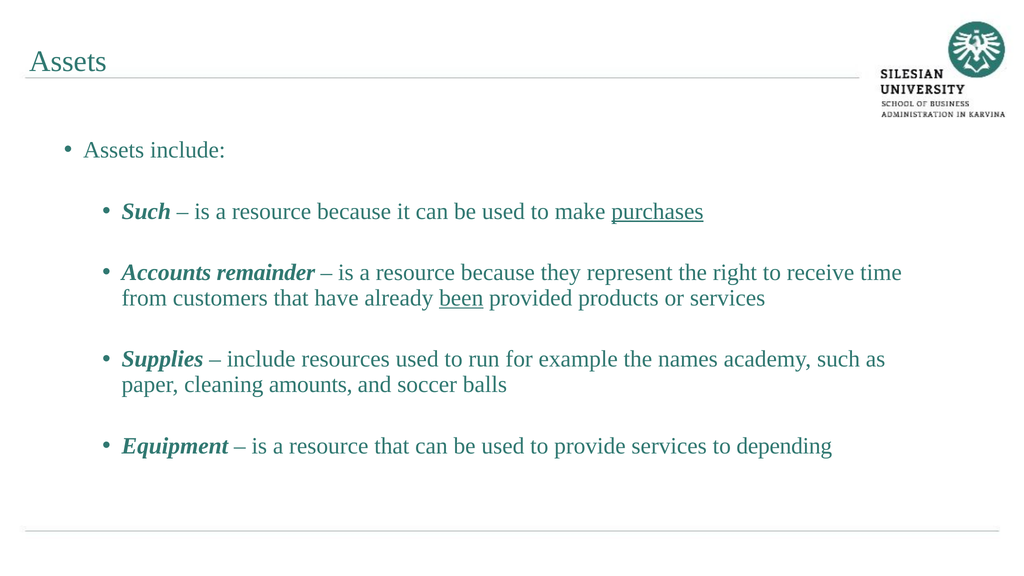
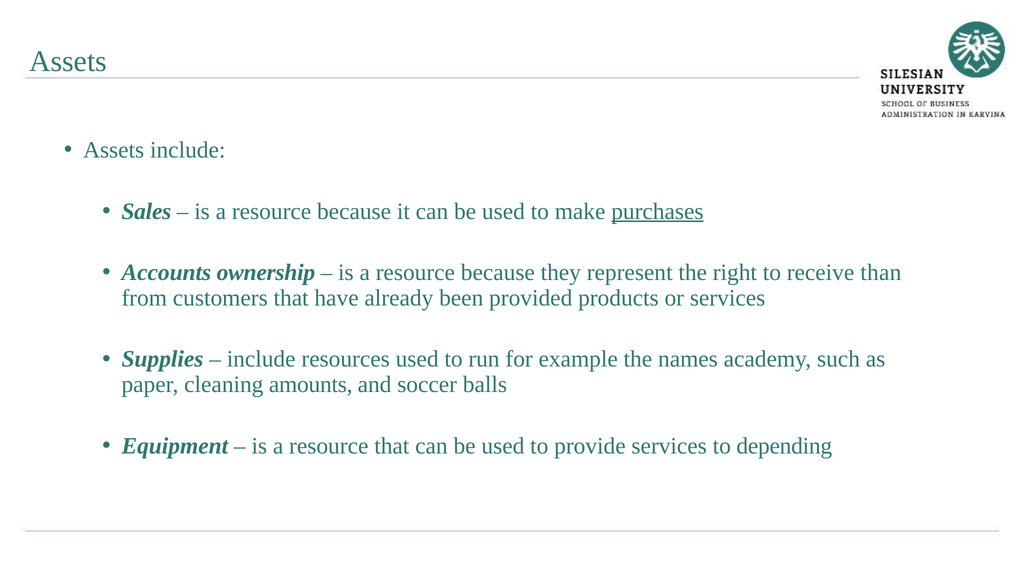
Such: Such -> Sales (146, 211)
remainder: remainder -> ownership (266, 273)
time: time -> than (881, 273)
been underline: present -> none (461, 298)
